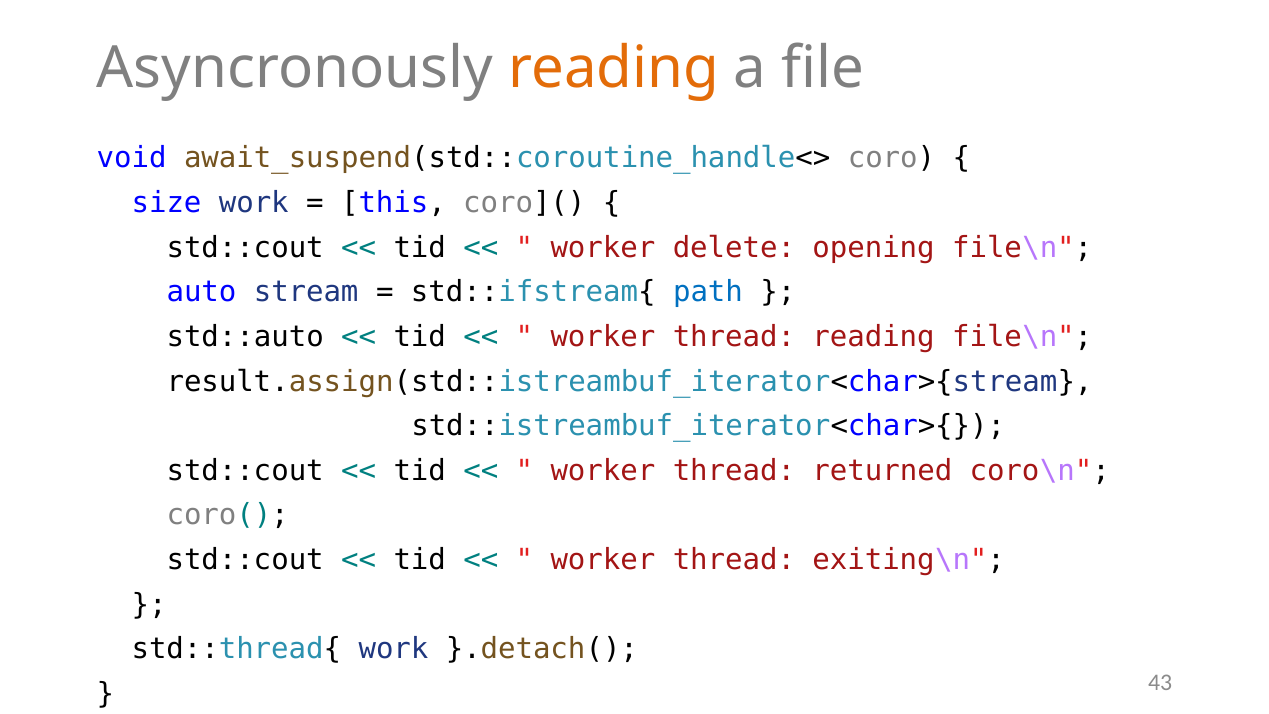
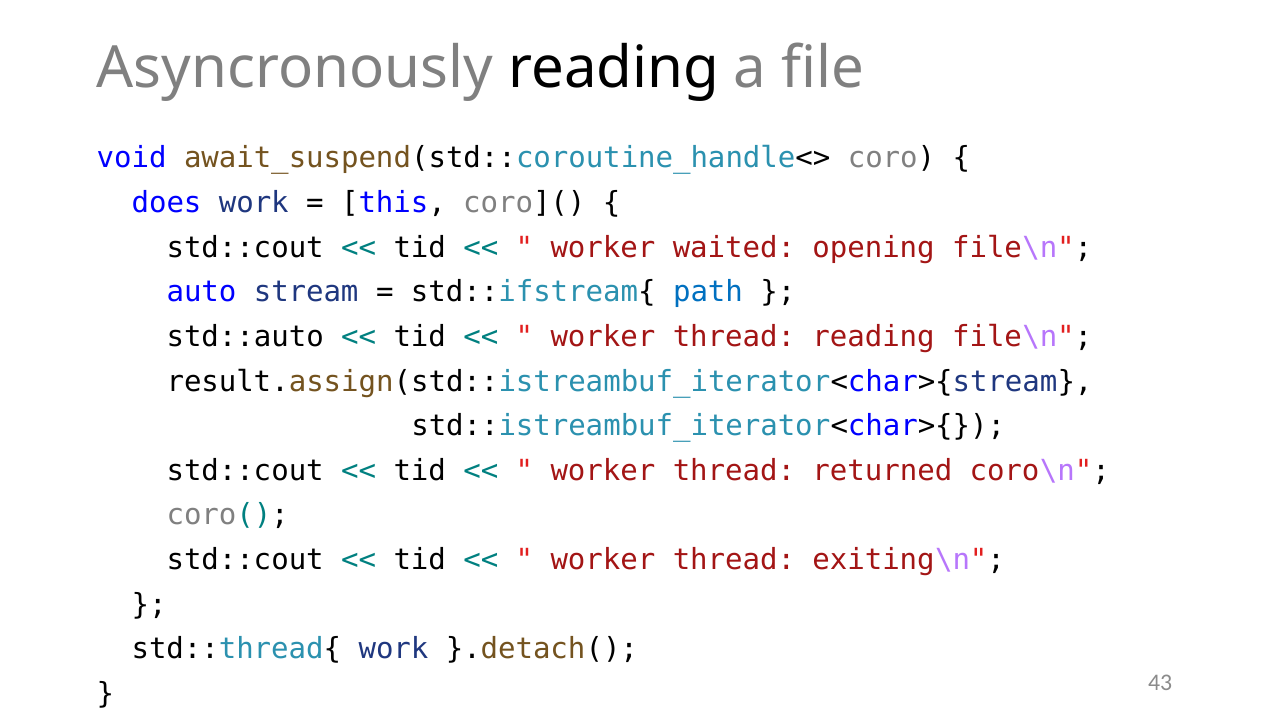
reading colour: orange -> black (613, 69)
size: size -> does (167, 203)
delete: delete -> waited (734, 247)
